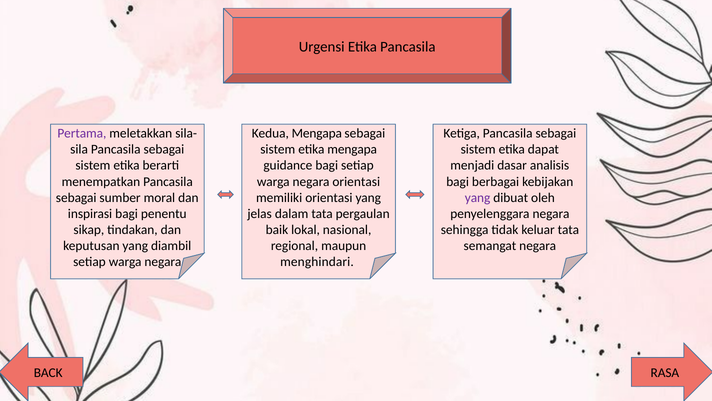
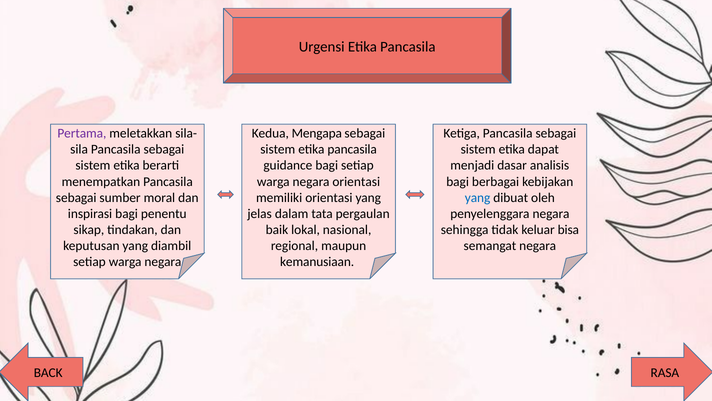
sistem etika mengapa: mengapa -> pancasila (352, 149)
yang colour: purple -> blue (478, 197)
keluar tata: tata -> bisa (568, 229)
menghindari: menghindari -> kemanusiaan (317, 261)
